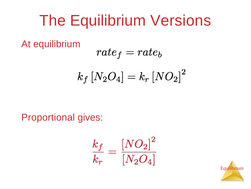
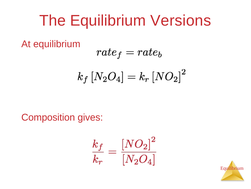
Proportional: Proportional -> Composition (48, 117)
